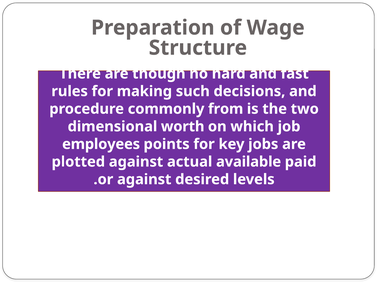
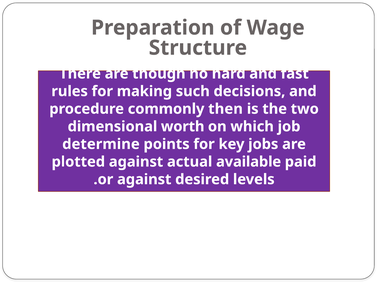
from: from -> then (226, 109)
employees: employees -> determine (101, 144)
